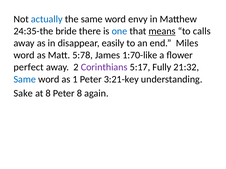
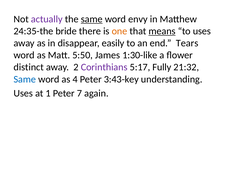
actually colour: blue -> purple (47, 19)
same underline: none -> present (92, 19)
one colour: blue -> orange (119, 31)
to calls: calls -> uses (202, 31)
Miles: Miles -> Tears (187, 43)
5:78: 5:78 -> 5:50 (83, 55)
1:70-like: 1:70-like -> 1:30-like (140, 55)
perfect: perfect -> distinct (29, 67)
1: 1 -> 4 (75, 79)
3:21-key: 3:21-key -> 3:43-key (121, 79)
Sake: Sake -> Uses (23, 94)
at 8: 8 -> 1 (48, 94)
Peter 8: 8 -> 7 (79, 94)
